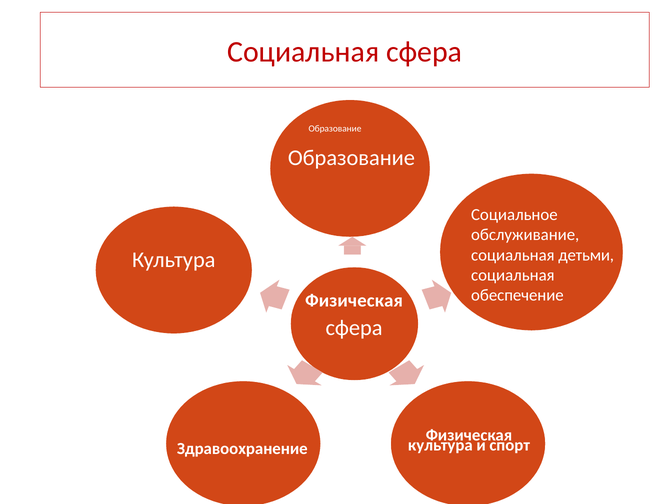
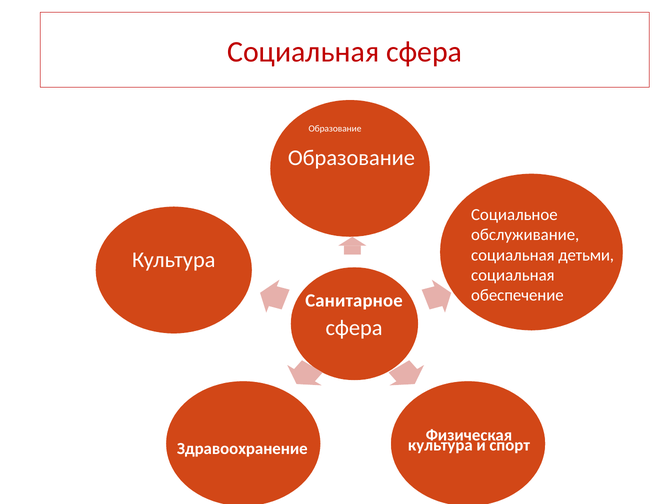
Физическая: Физическая -> Санитарное (354, 300)
